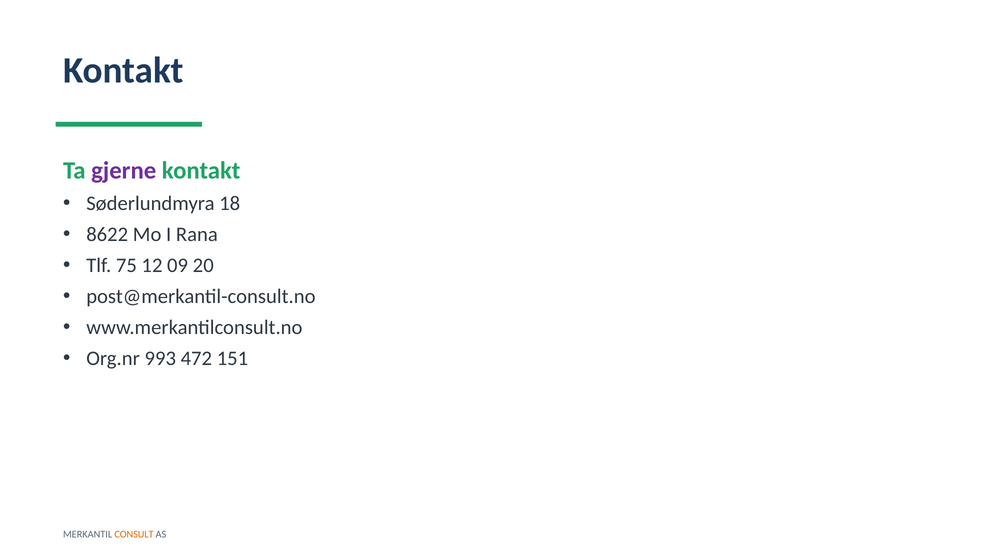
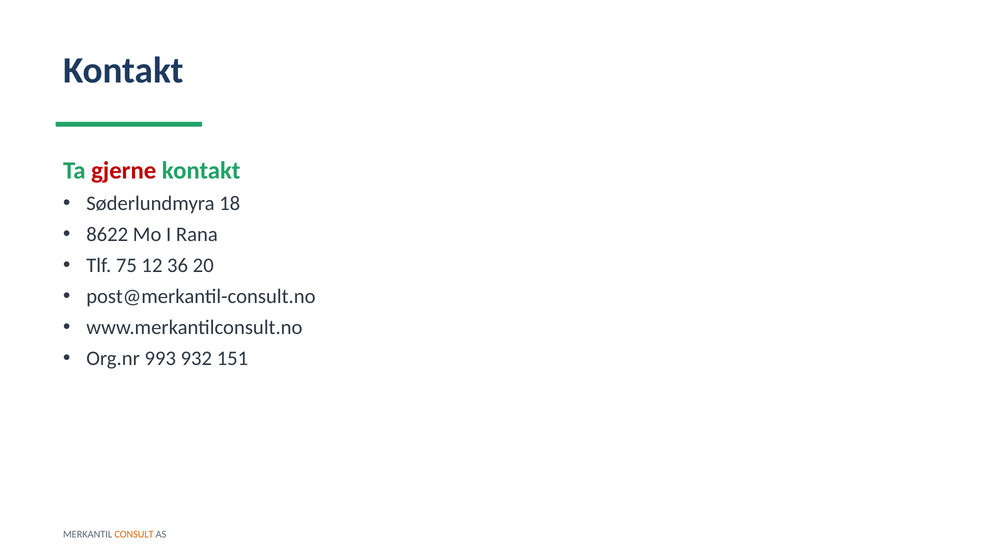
gjerne colour: purple -> red (124, 171)
09: 09 -> 36 (178, 266)
472: 472 -> 932 (196, 359)
